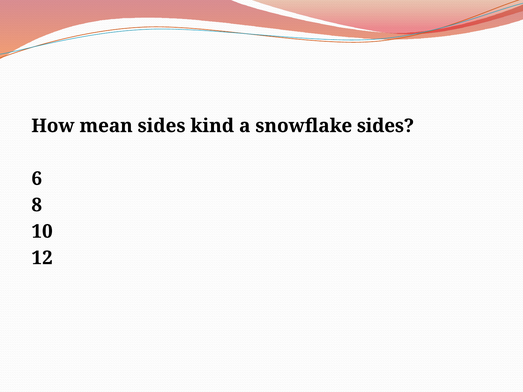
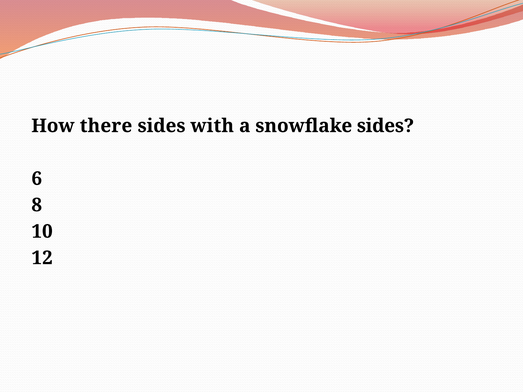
mean: mean -> there (106, 126)
kind: kind -> with (212, 126)
